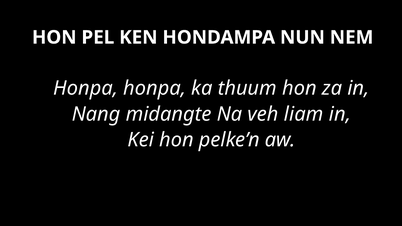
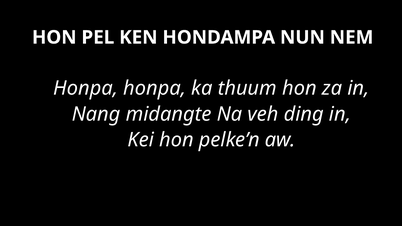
liam: liam -> ding (304, 114)
